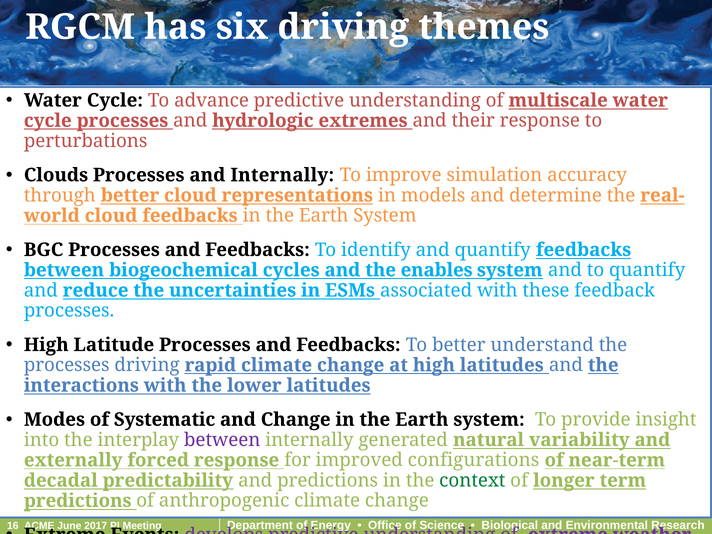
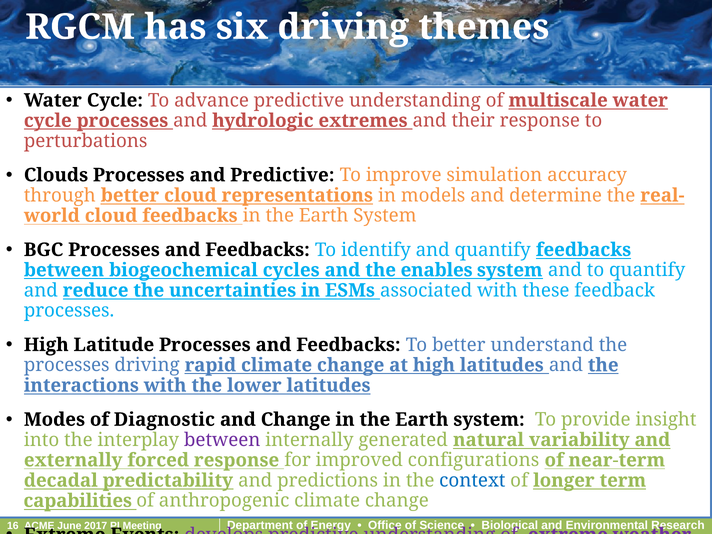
and Internally: Internally -> Predictive (282, 175)
Systematic: Systematic -> Diagnostic (164, 420)
context colour: green -> blue (472, 480)
predictions: predictions -> capabilities (78, 501)
